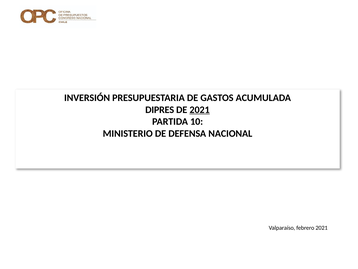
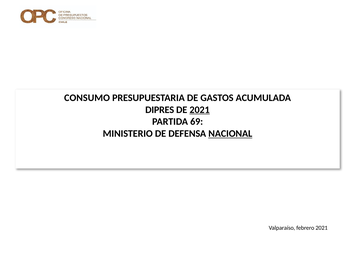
INVERSIÓN: INVERSIÓN -> CONSUMO (87, 98)
10: 10 -> 69 (197, 121)
NACIONAL underline: none -> present (230, 133)
